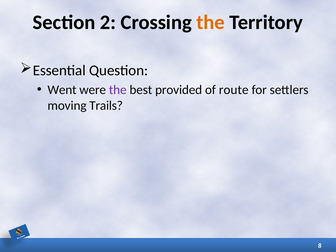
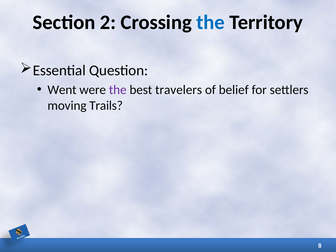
the colour: orange -> blue (211, 22)
provided: provided -> travelers (179, 90)
route: route -> belief (234, 90)
